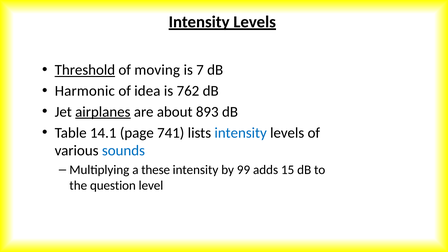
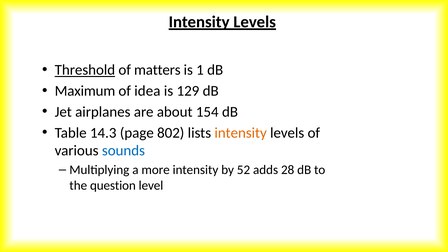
moving: moving -> matters (157, 70)
7: 7 -> 1 (200, 70)
Harmonic: Harmonic -> Maximum (85, 91)
762: 762 -> 129 (188, 91)
airplanes underline: present -> none (103, 112)
893: 893 -> 154 (207, 112)
14.1: 14.1 -> 14.3 (103, 133)
741: 741 -> 802 (171, 133)
intensity colour: blue -> orange (241, 133)
these: these -> more (156, 170)
99: 99 -> 52 (244, 170)
15: 15 -> 28 (288, 170)
